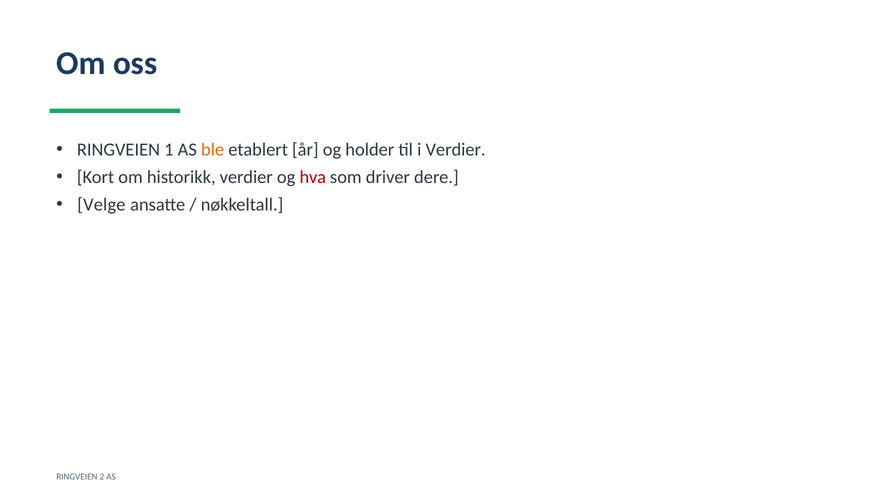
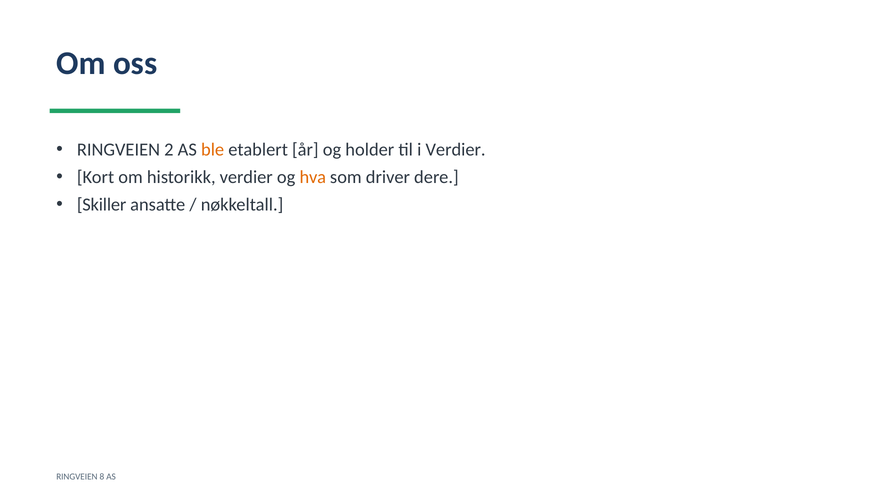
1: 1 -> 2 (169, 150)
hva colour: red -> orange (313, 177)
Velge: Velge -> Skiller (102, 205)
2: 2 -> 8 (102, 477)
